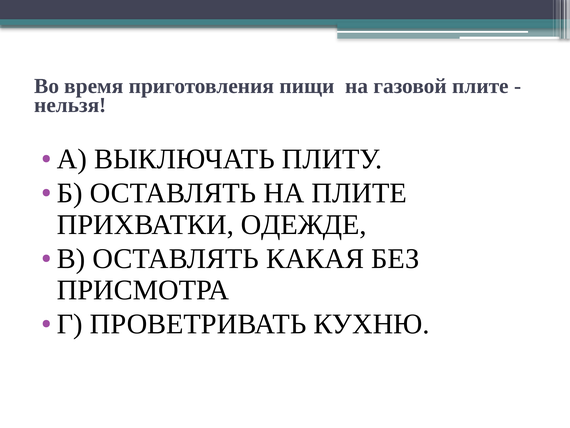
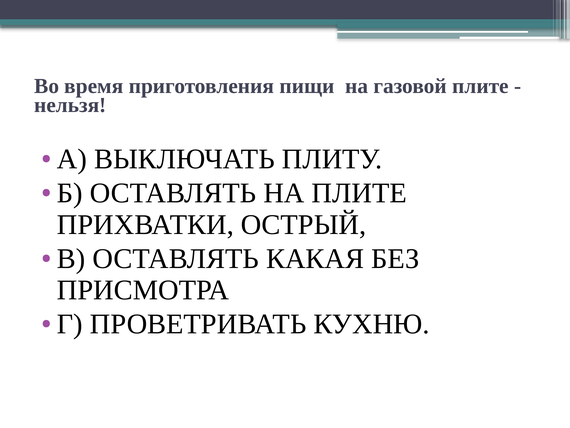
ОДЕЖДЕ: ОДЕЖДЕ -> ОСТРЫЙ (304, 224)
